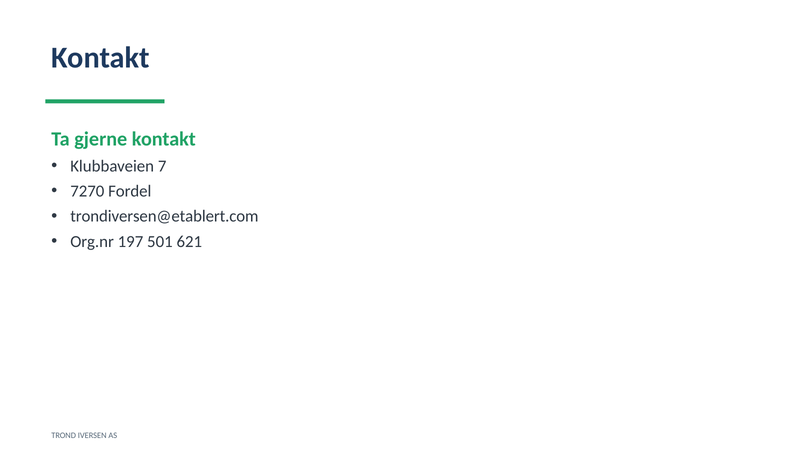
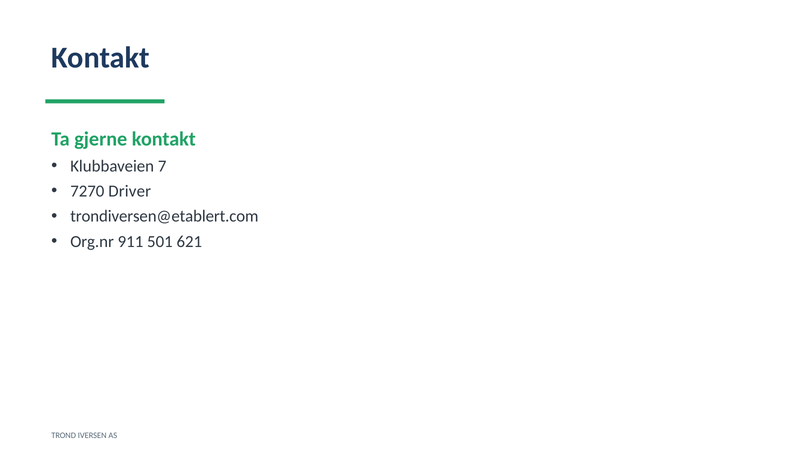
Fordel: Fordel -> Driver (130, 191)
197: 197 -> 911 (130, 242)
